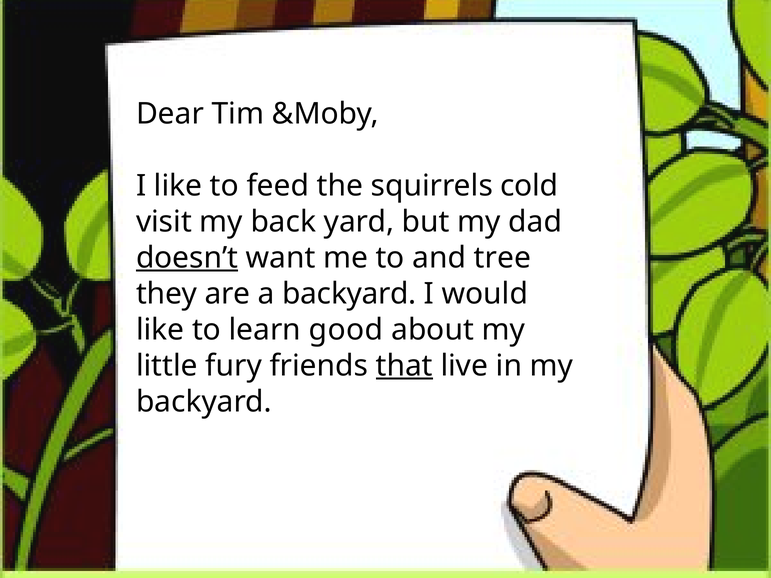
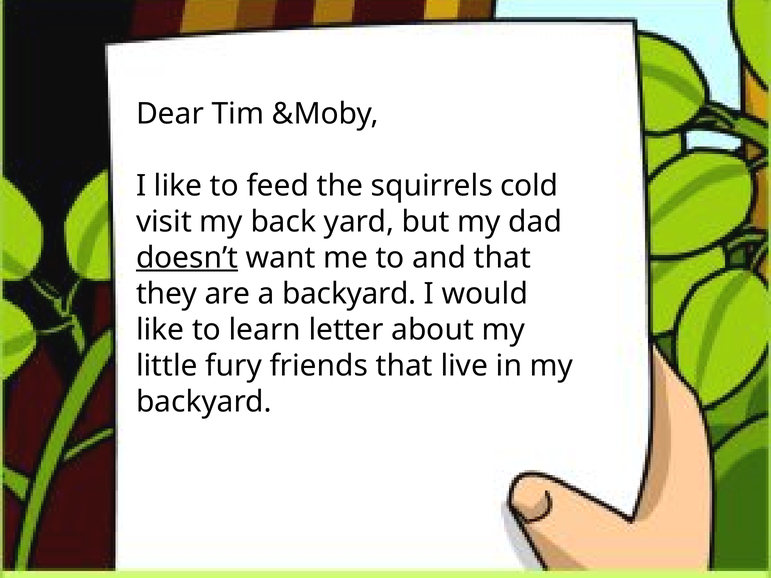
and tree: tree -> that (503, 258)
good: good -> letter (346, 330)
that underline: present -> none (404, 366)
